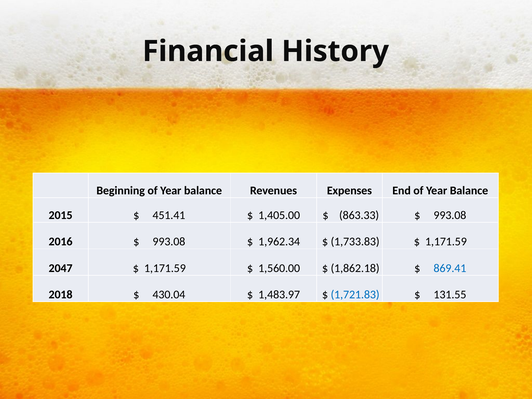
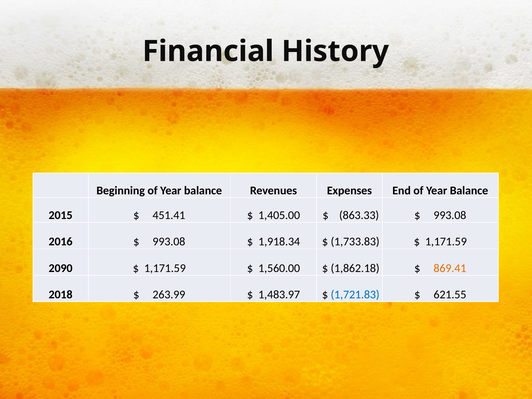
1,962.34: 1,962.34 -> 1,918.34 (279, 242)
2047: 2047 -> 2090 (61, 268)
869.41 colour: blue -> orange (450, 268)
430.04: 430.04 -> 263.99 (169, 295)
131.55: 131.55 -> 621.55 (450, 295)
